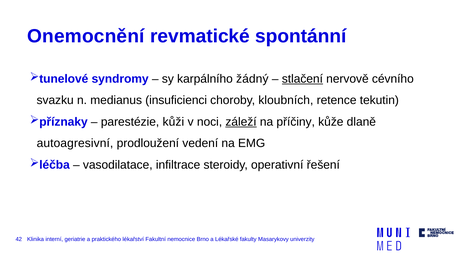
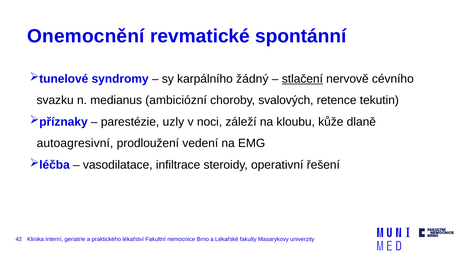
insuficienci: insuficienci -> ambiciózní (176, 100)
kloubních: kloubních -> svalových (286, 100)
kůži: kůži -> uzly (173, 122)
záleží underline: present -> none (241, 122)
příčiny: příčiny -> kloubu (296, 122)
